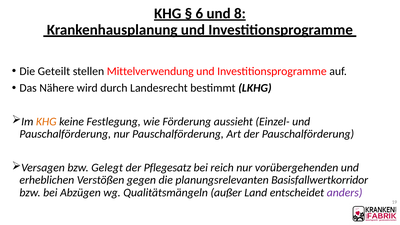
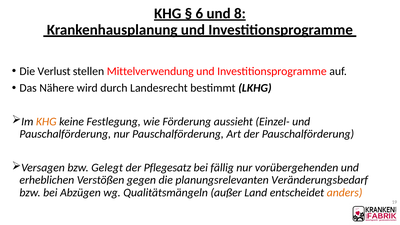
Geteilt: Geteilt -> Verlust (54, 71)
reich: reich -> fällig (222, 168)
Basisfallwertkorridor: Basisfallwertkorridor -> Veränderungsbedarf (320, 180)
anders colour: purple -> orange (345, 193)
